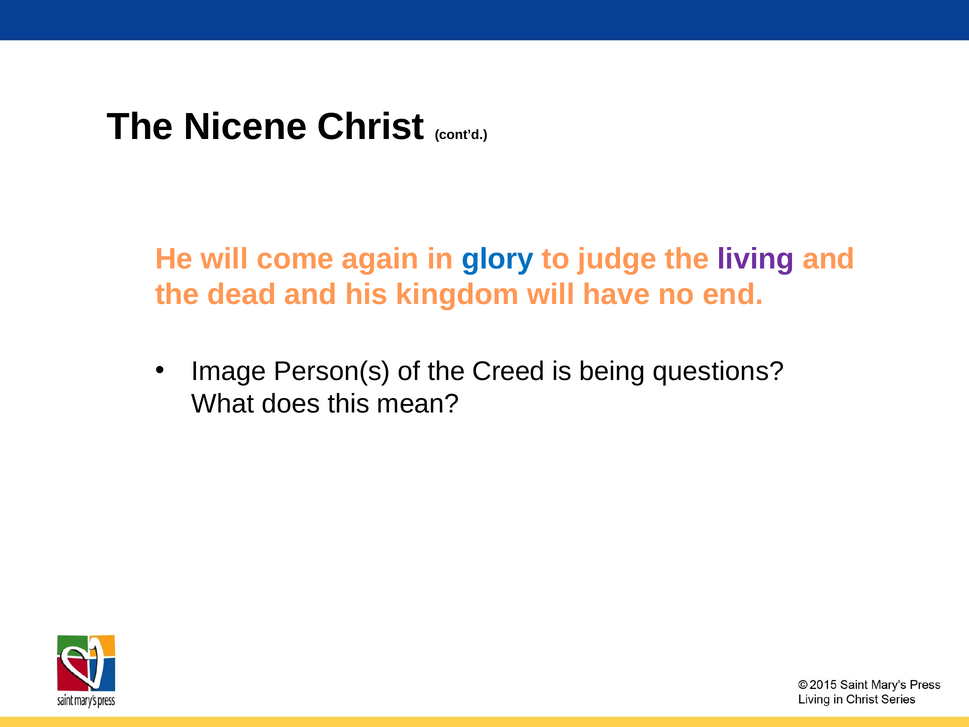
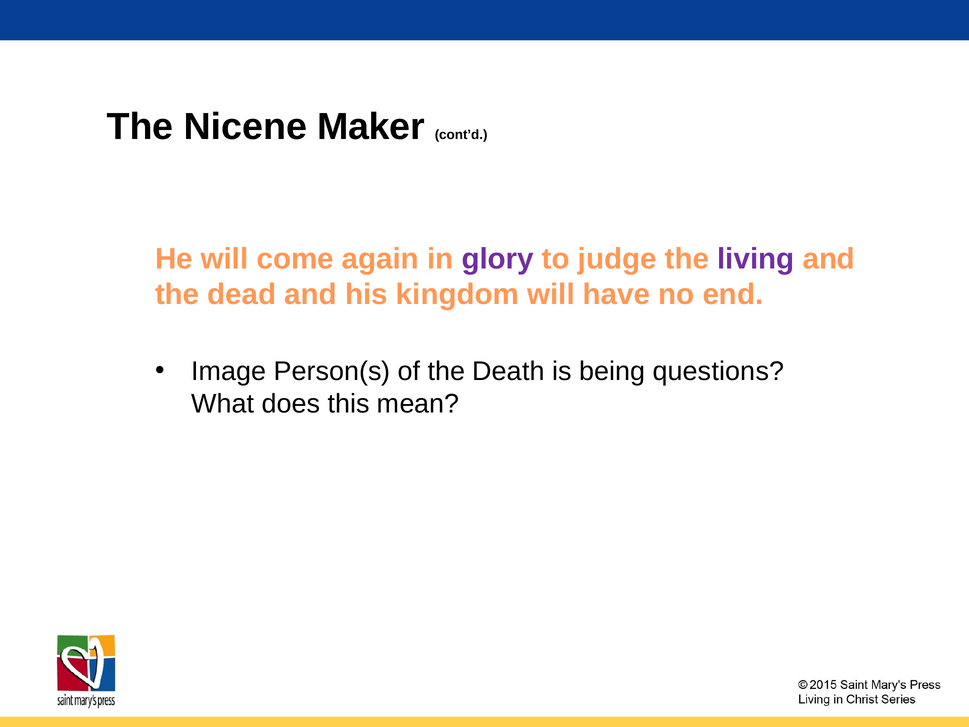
Christ: Christ -> Maker (371, 127)
glory colour: blue -> purple (498, 259)
Creed: Creed -> Death (508, 371)
